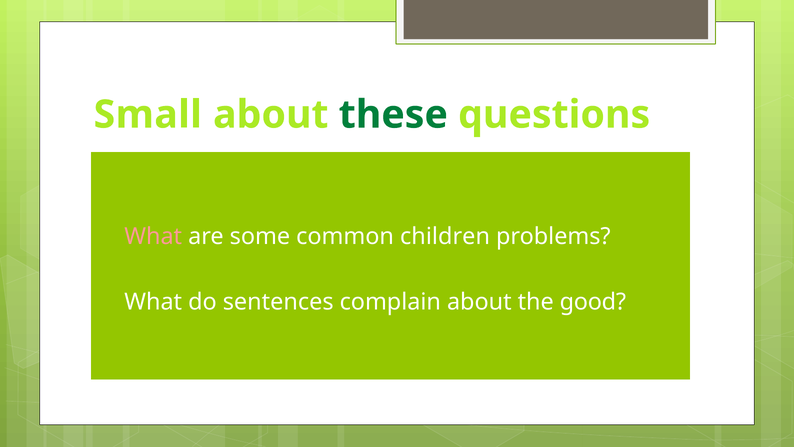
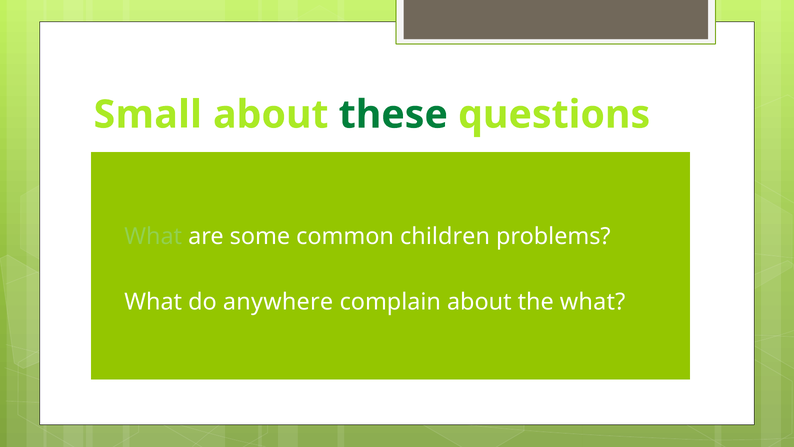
What colour: pink -> light green (153, 236)
sentences: sentences -> anywhere (278, 302)
the good: good -> what (593, 302)
